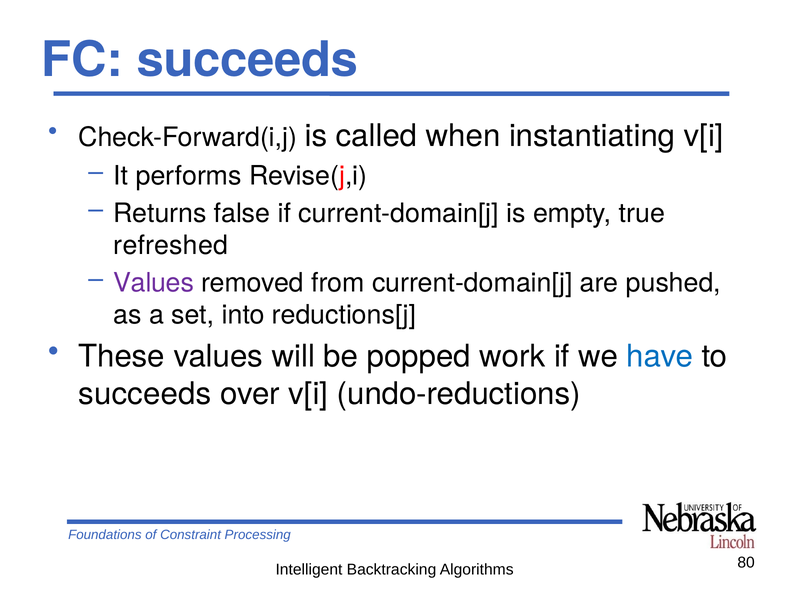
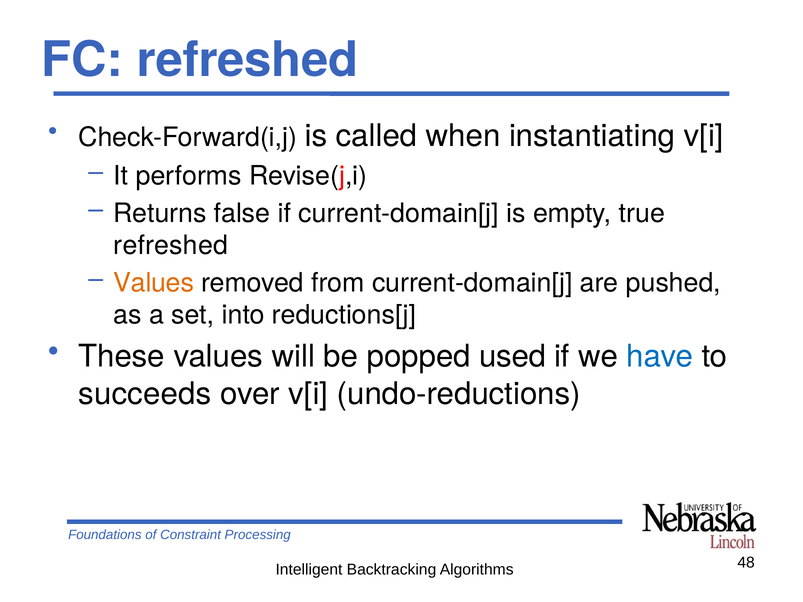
FC succeeds: succeeds -> refreshed (247, 60)
Values colour: purple -> orange (154, 283)
work: work -> used (513, 356)
80: 80 -> 48 (746, 563)
